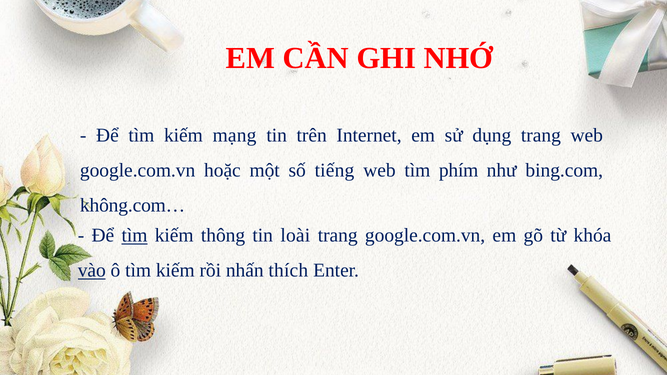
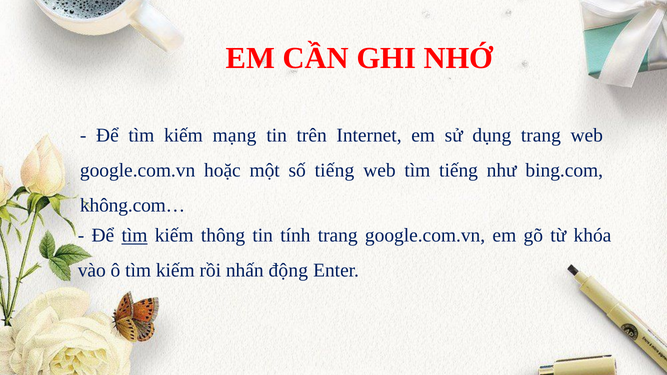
tìm phím: phím -> tiếng (459, 171)
loài: loài -> tính (295, 236)
vào underline: present -> none (92, 271)
thích: thích -> động (288, 271)
